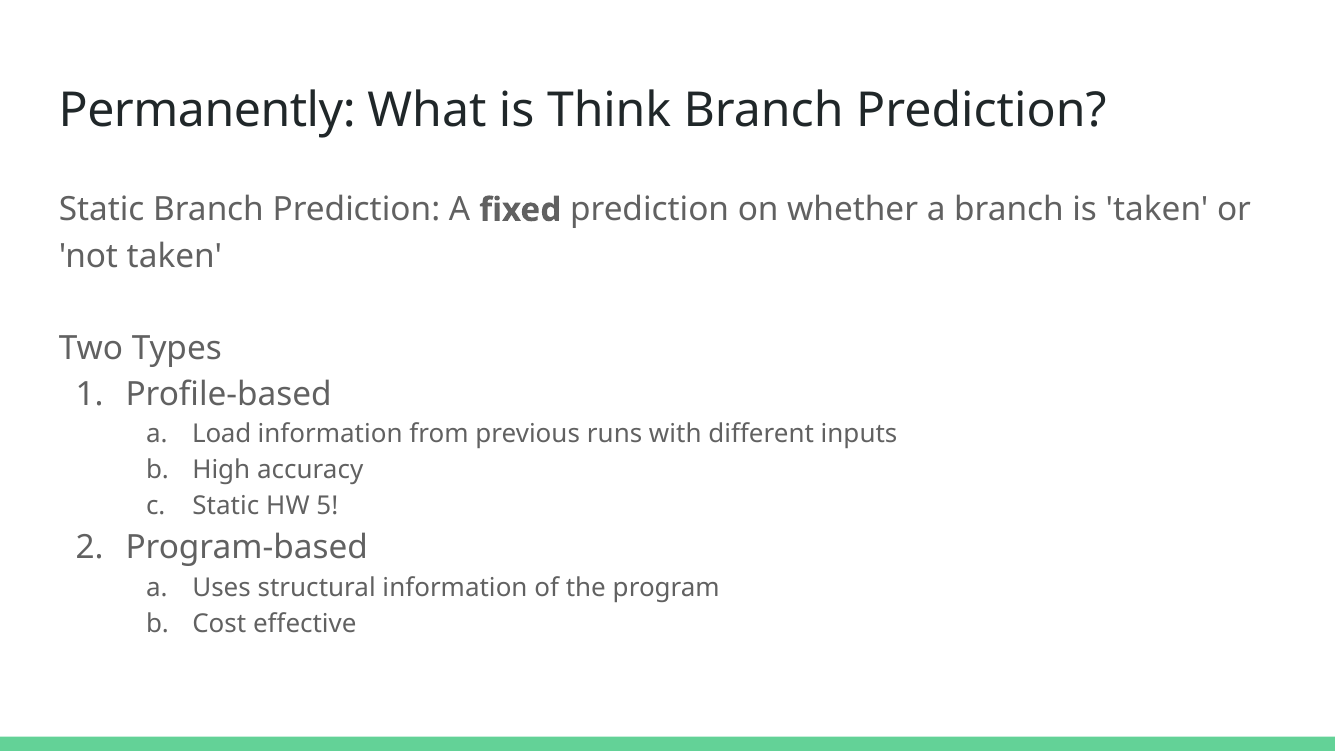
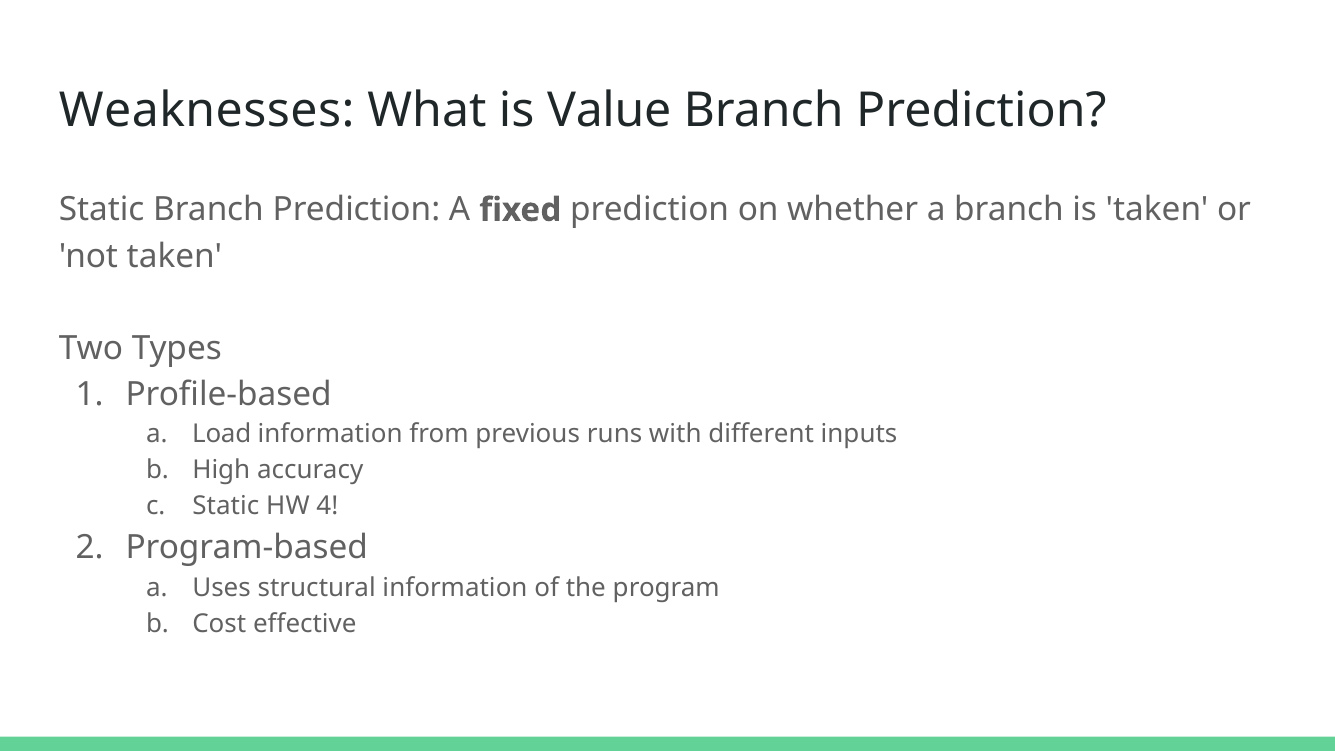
Permanently: Permanently -> Weaknesses (207, 111)
Think: Think -> Value (609, 111)
5: 5 -> 4 (327, 506)
